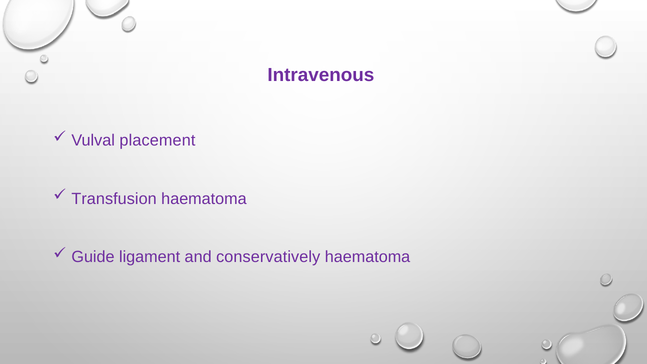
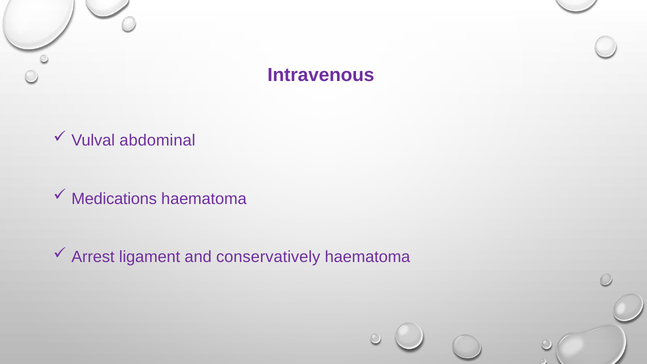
placement: placement -> abdominal (157, 140)
Transfusion: Transfusion -> Medications (114, 199)
Guide: Guide -> Arrest (93, 257)
